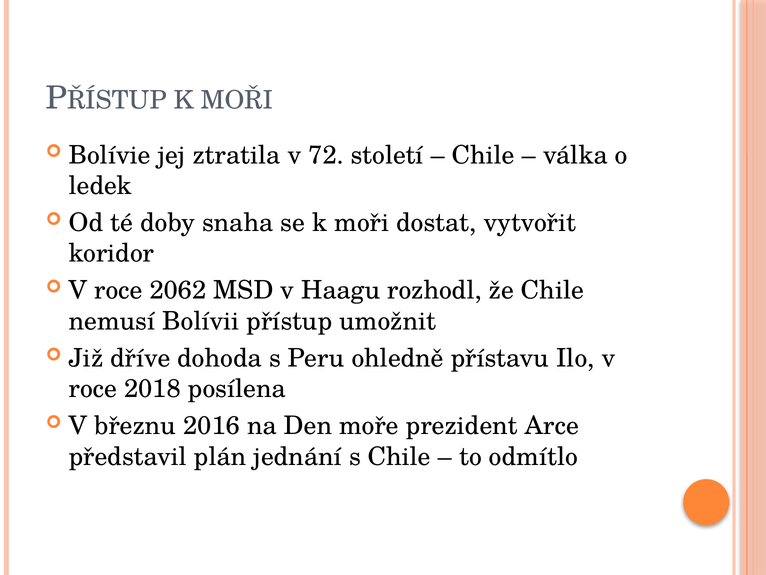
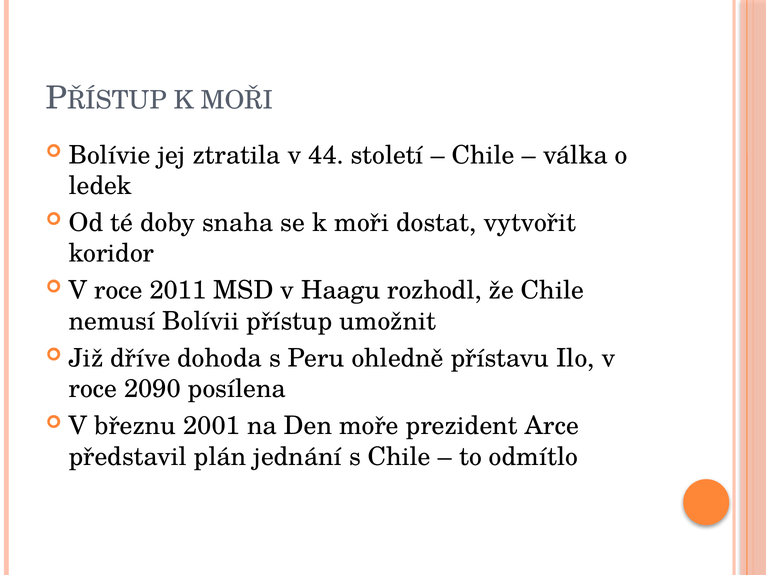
72: 72 -> 44 (326, 155)
2062: 2062 -> 2011 (178, 290)
2018: 2018 -> 2090 (152, 389)
2016: 2016 -> 2001 (212, 426)
